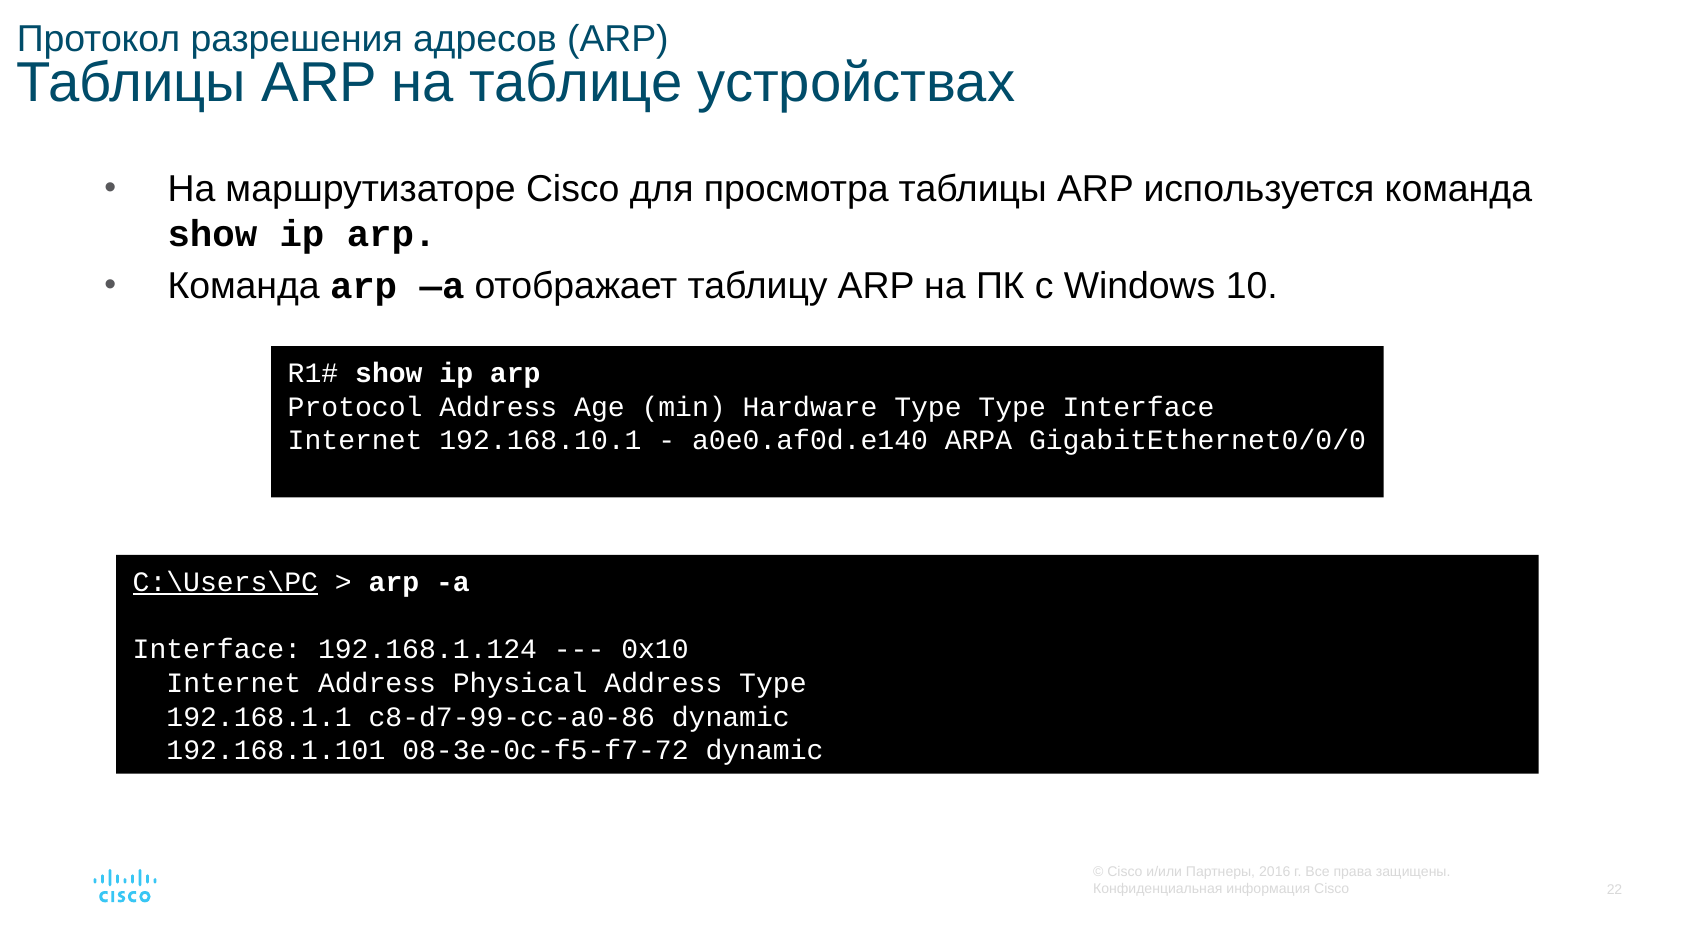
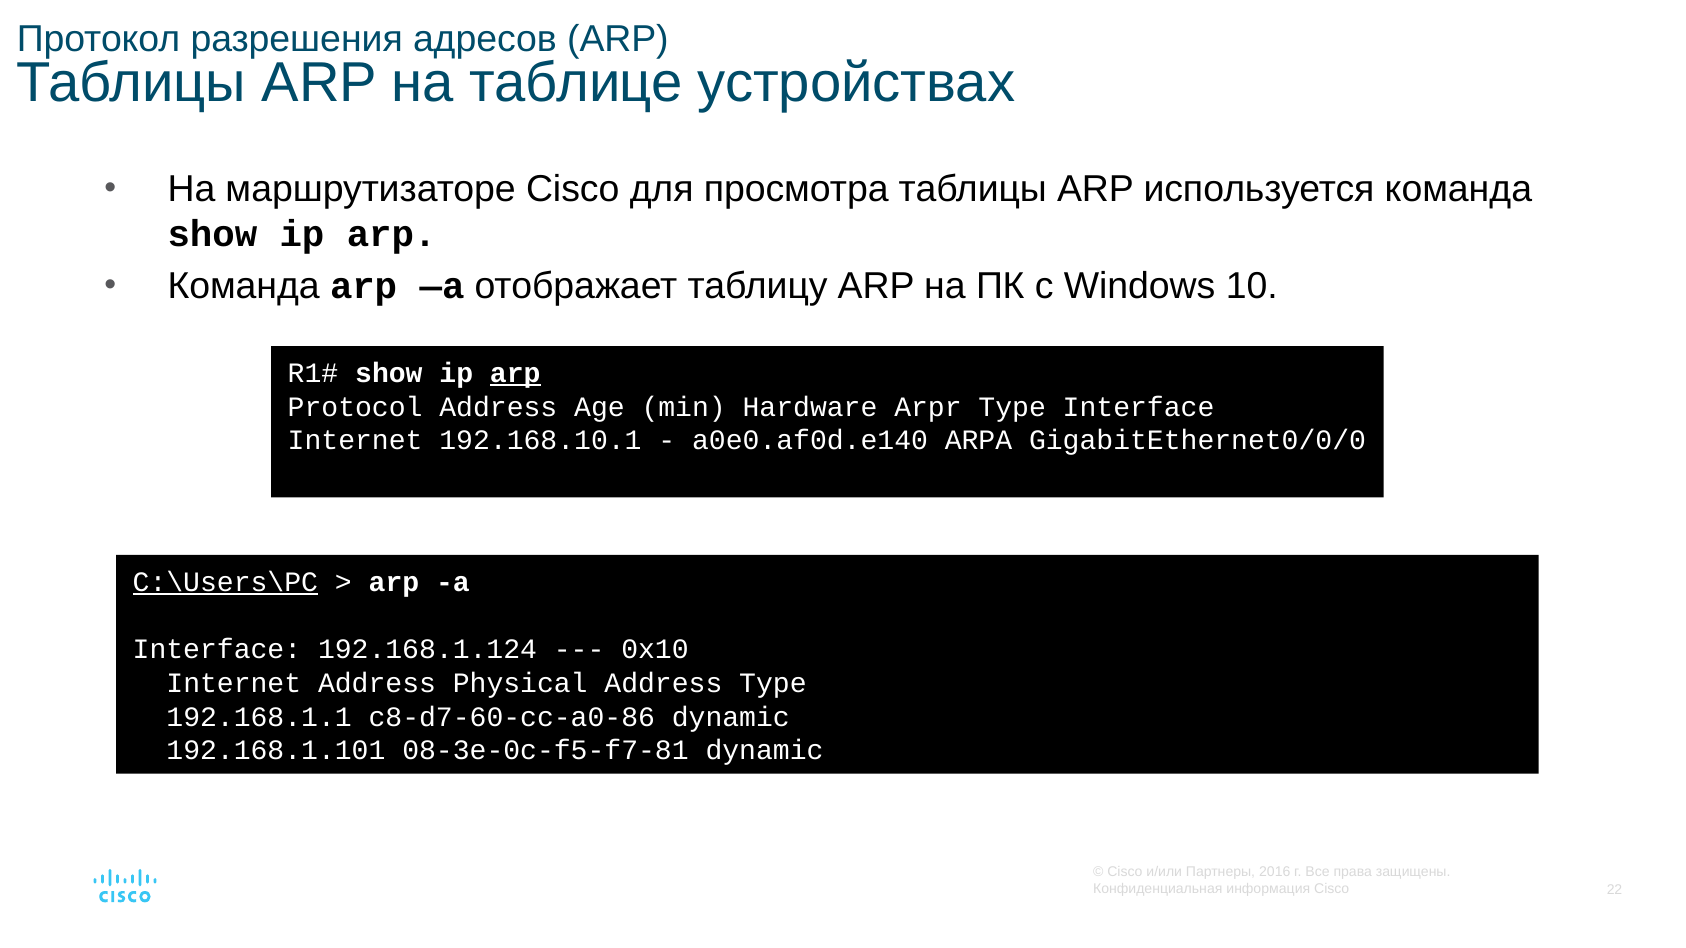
arp underline: none -> present (515, 373)
Hardware Type: Type -> Arpr (928, 407)
c8-d7-99-cc-a0-86: c8-d7-99-cc-a0-86 -> c8-d7-60-cc-a0-86 (512, 717)
08-3e-0c-f5-f7-72: 08-3e-0c-f5-f7-72 -> 08-3e-0c-f5-f7-81 (545, 751)
